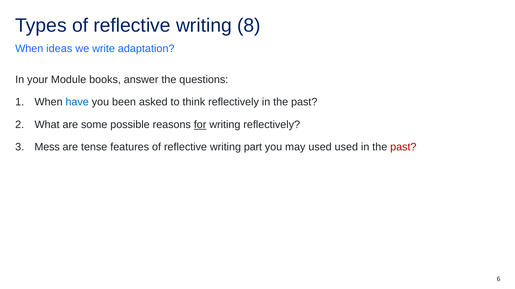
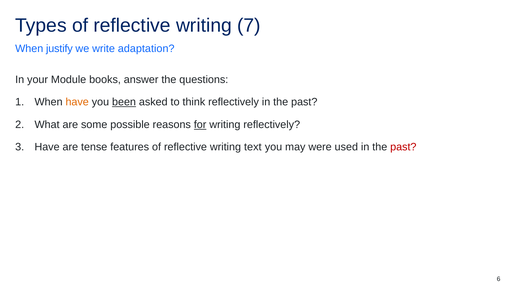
8: 8 -> 7 (249, 26)
ideas: ideas -> justify (59, 49)
have colour: blue -> orange (77, 102)
been underline: none -> present (124, 102)
Mess: Mess -> Have (47, 147)
part: part -> text (253, 147)
may used: used -> were (320, 147)
